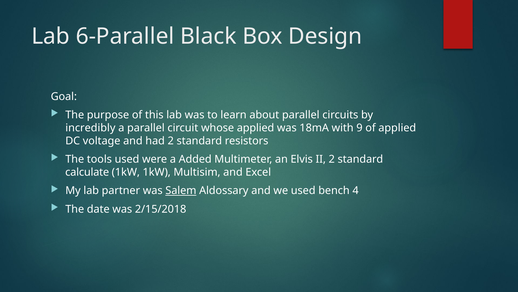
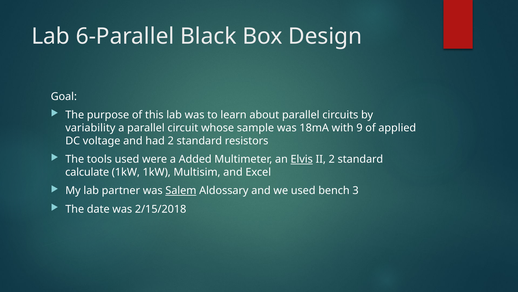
incredibly: incredibly -> variability (90, 128)
whose applied: applied -> sample (255, 128)
Elvis underline: none -> present (302, 159)
4: 4 -> 3 (356, 190)
